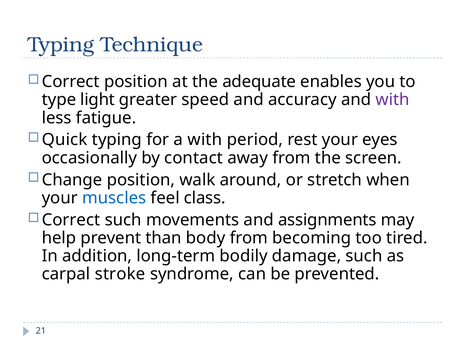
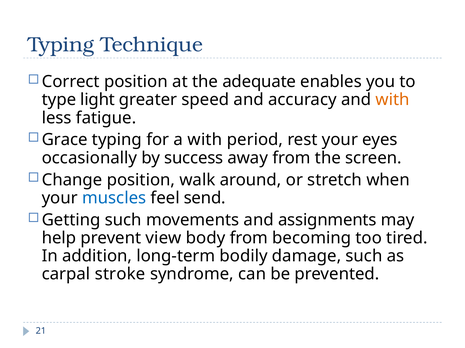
with colour: purple -> orange (393, 100)
Quick: Quick -> Grace (65, 140)
contact: contact -> success (194, 158)
class: class -> send (205, 198)
Correct: Correct -> Getting (71, 220)
than: than -> view (164, 238)
